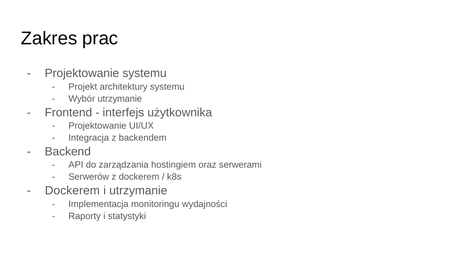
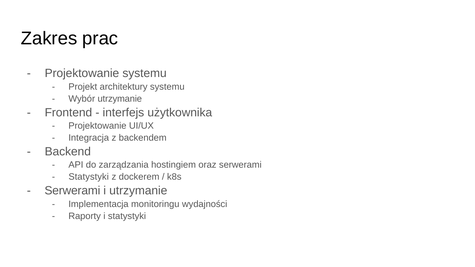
Serwerów: Serwerów -> Statystyki (89, 177)
Dockerem: Dockerem -> Serwerami (72, 191)
